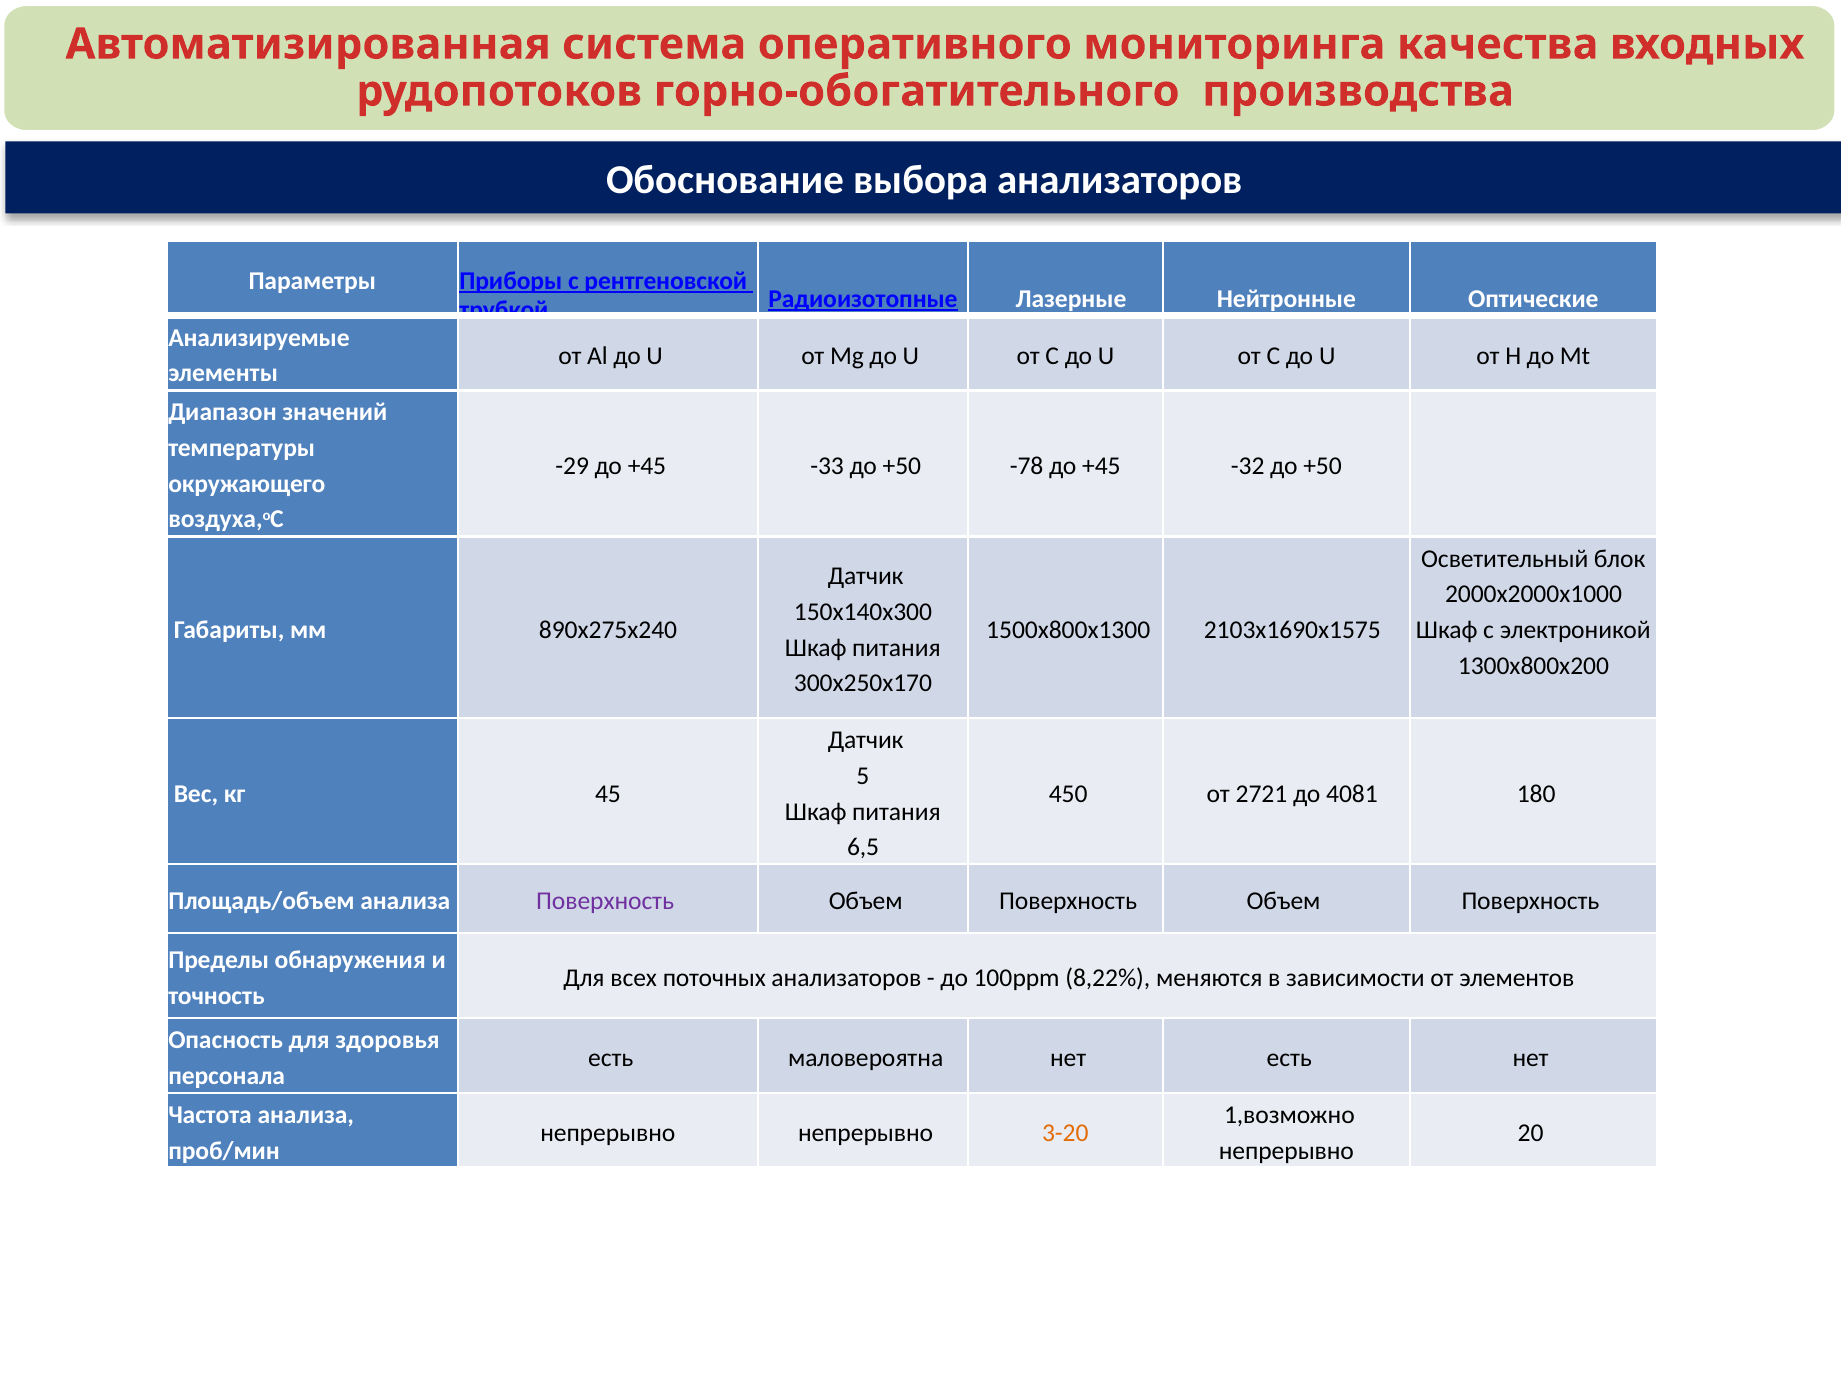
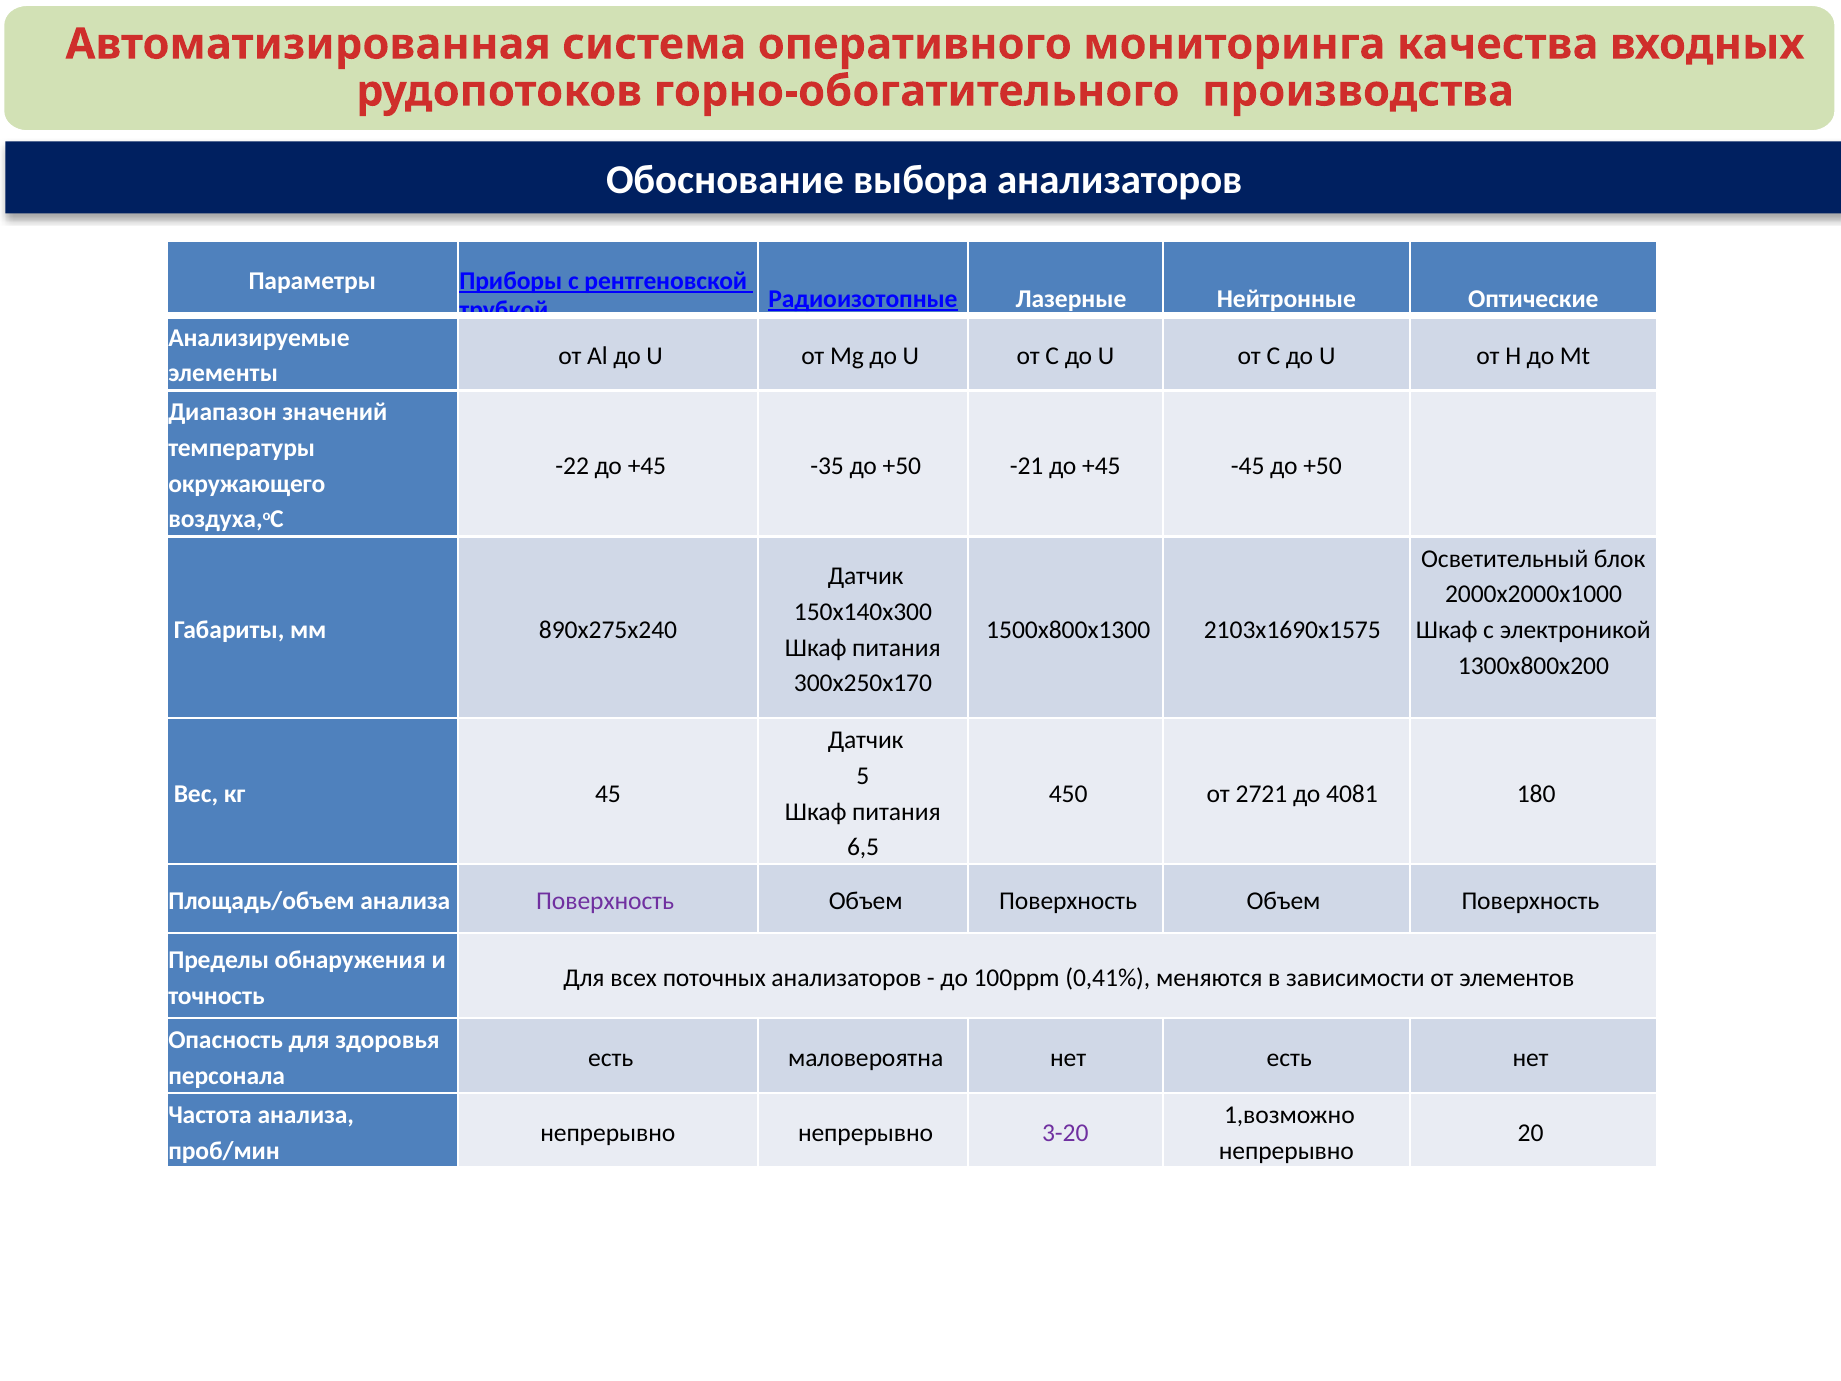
-29: -29 -> -22 (572, 466)
-33: -33 -> -35 (827, 466)
-78: -78 -> -21 (1027, 466)
-32: -32 -> -45 (1248, 466)
8,22%: 8,22% -> 0,41% (1108, 978)
3-20 colour: orange -> purple (1065, 1133)
